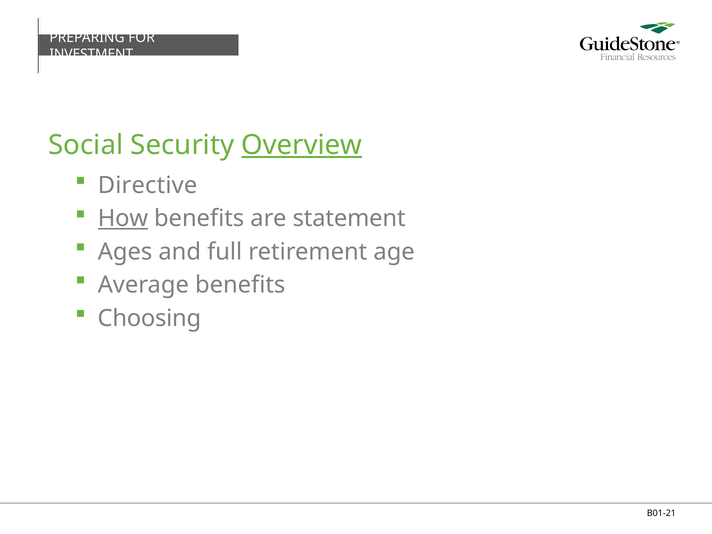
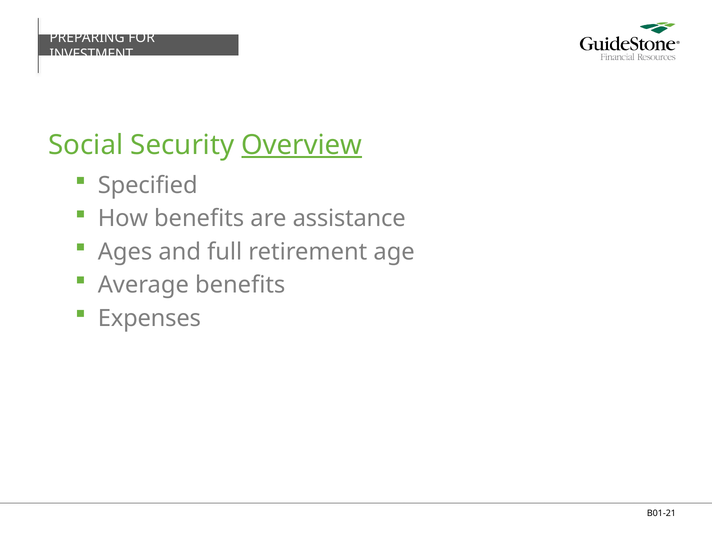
Directive: Directive -> Specified (148, 185)
How underline: present -> none (123, 219)
statement: statement -> assistance (349, 219)
Choosing: Choosing -> Expenses (149, 318)
